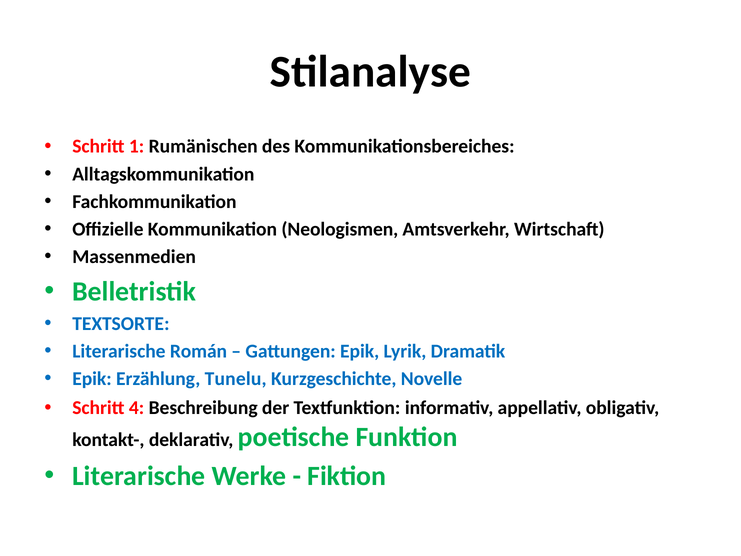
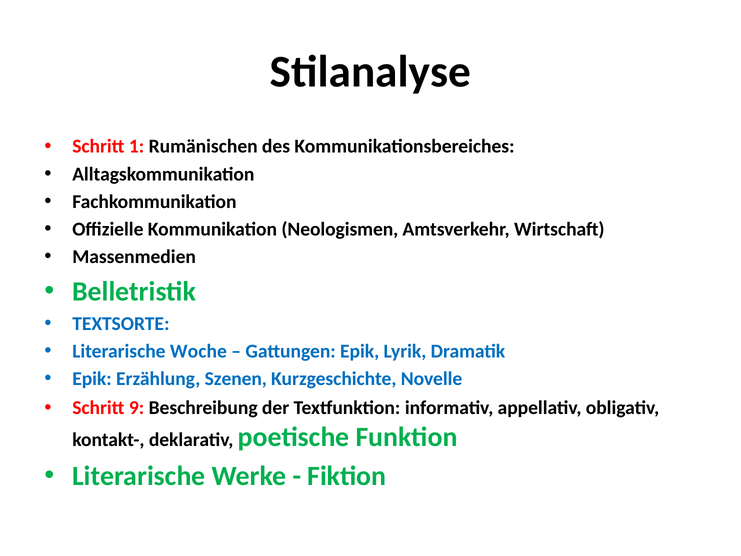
Román: Román -> Woche (198, 351)
Tunelu: Tunelu -> Szenen (236, 379)
4: 4 -> 9 (137, 408)
